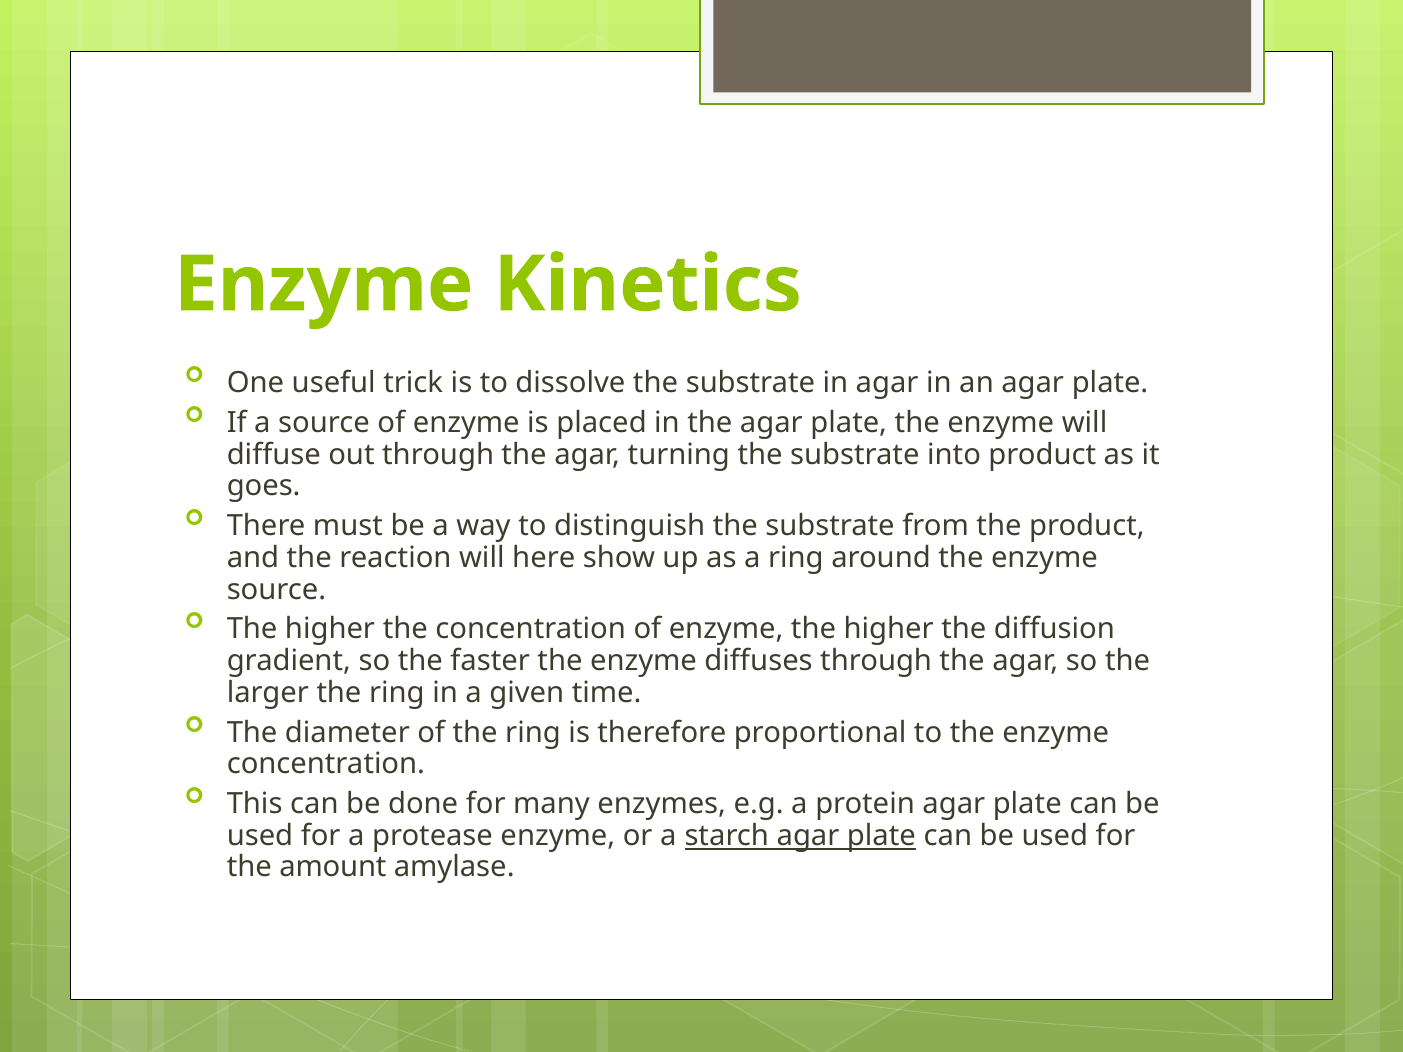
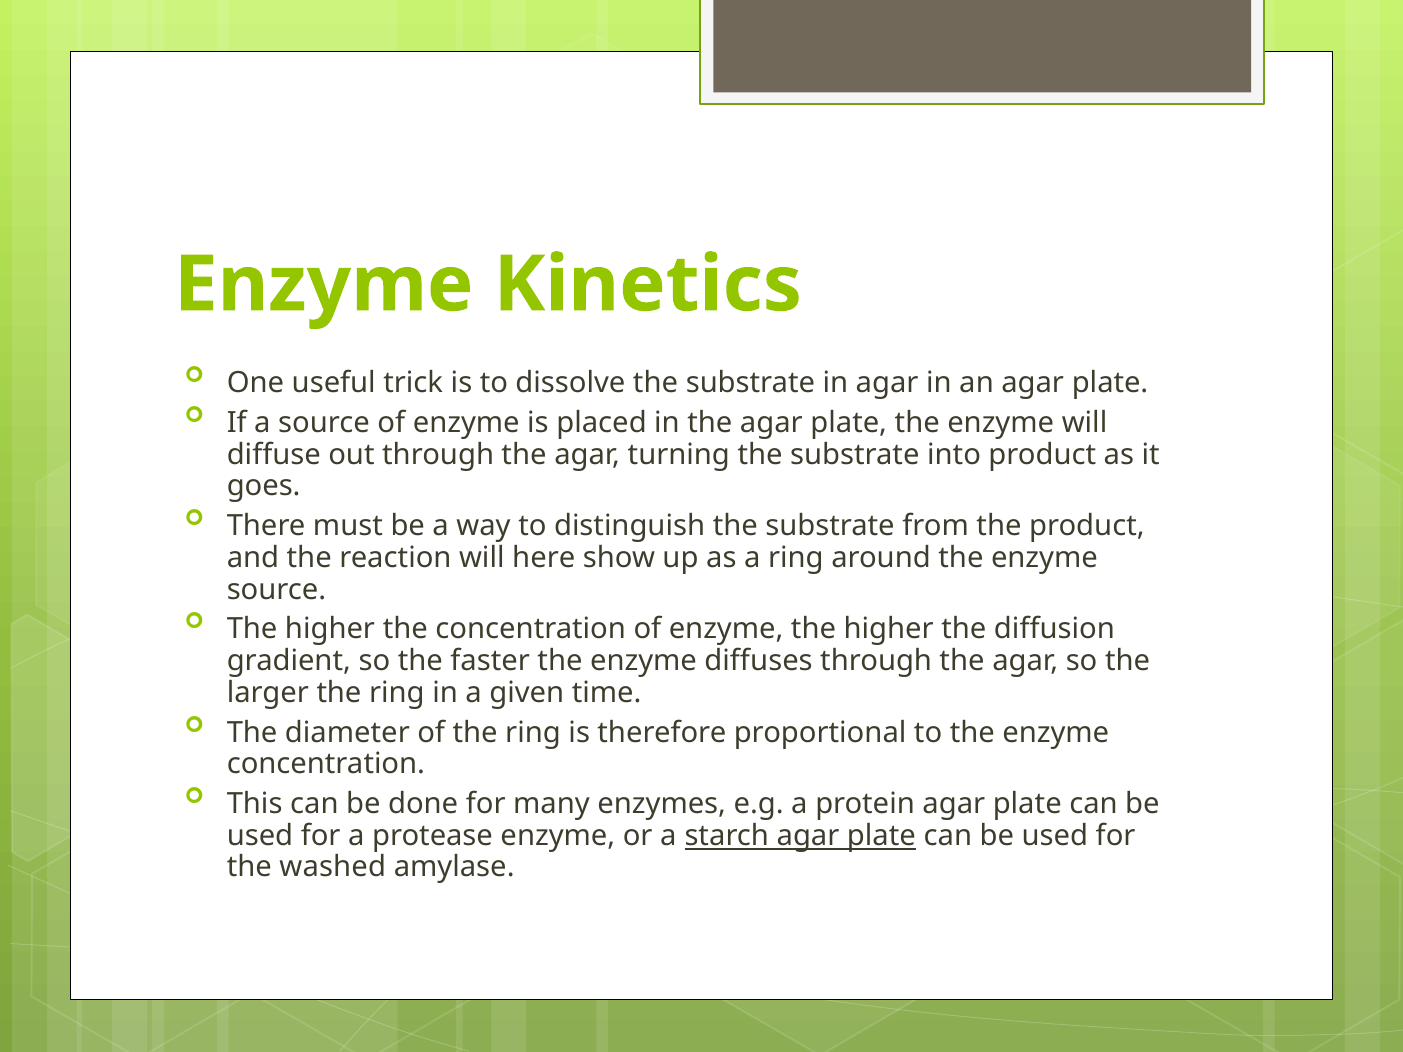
amount: amount -> washed (333, 867)
